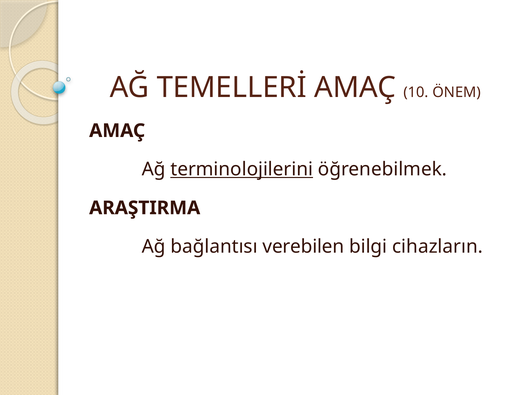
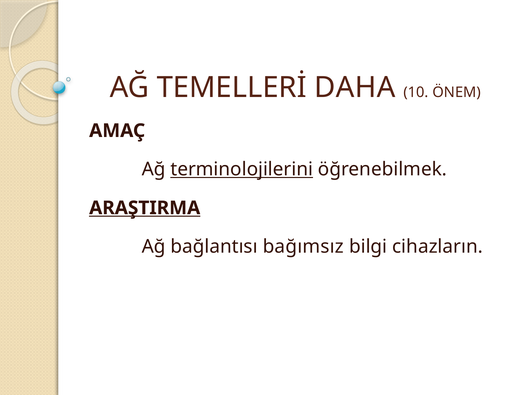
TEMELLERİ AMAÇ: AMAÇ -> DAHA (355, 87)
ARAŞTIRMA underline: none -> present (145, 208)
verebilen: verebilen -> bağımsız (303, 246)
